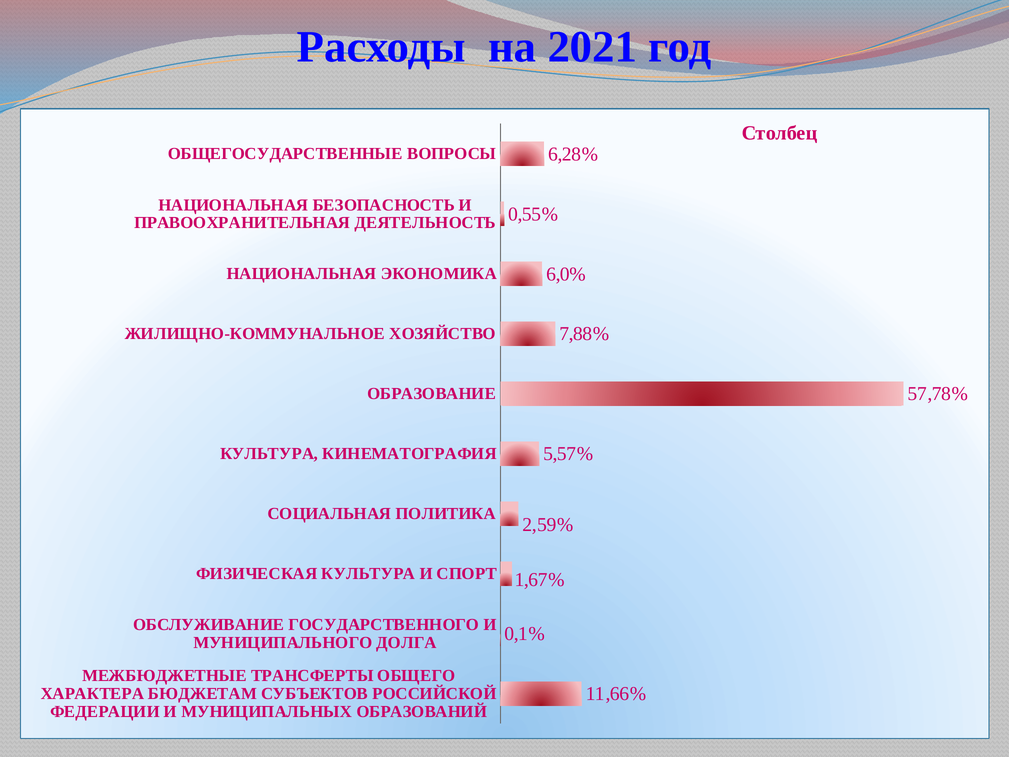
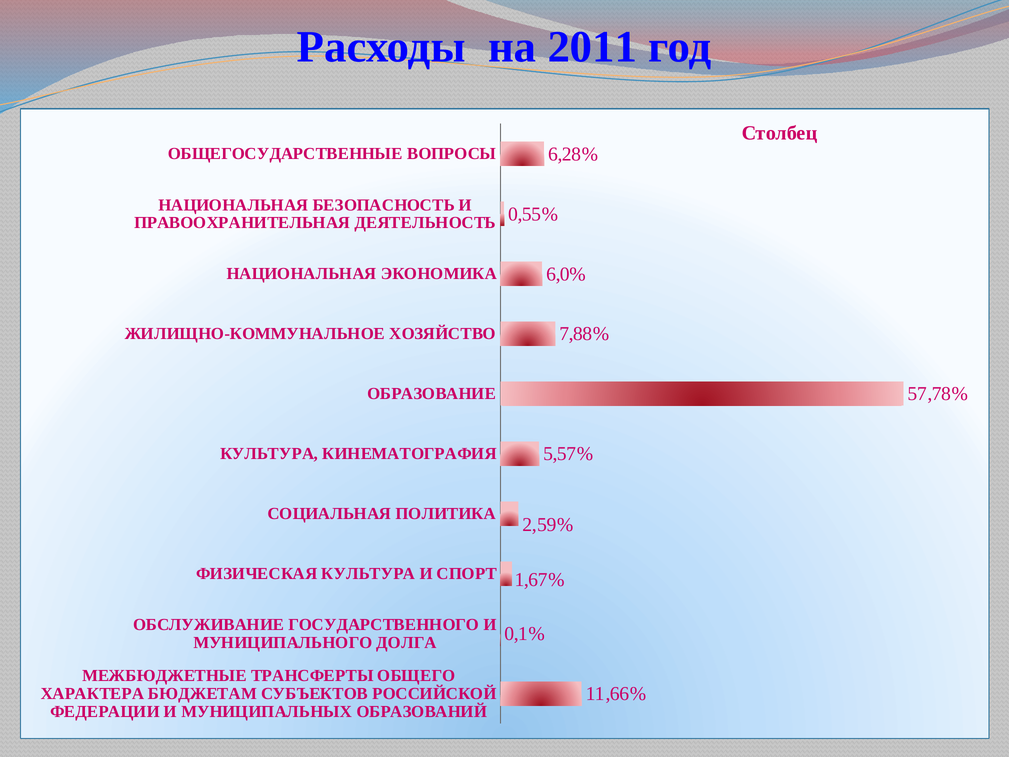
2021: 2021 -> 2011 (592, 47)
